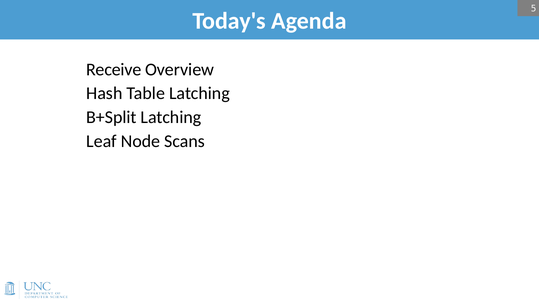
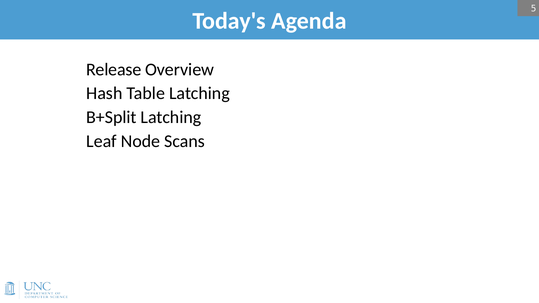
Receive: Receive -> Release (114, 70)
